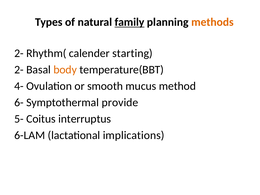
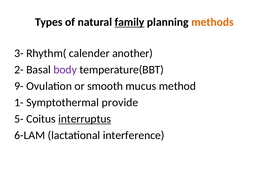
2-: 2- -> 3- (19, 53)
starting: starting -> another (133, 53)
body colour: orange -> purple (65, 70)
4-: 4- -> 9- (19, 86)
6-: 6- -> 1- (19, 102)
interruptus underline: none -> present (85, 119)
implications: implications -> interference (134, 135)
